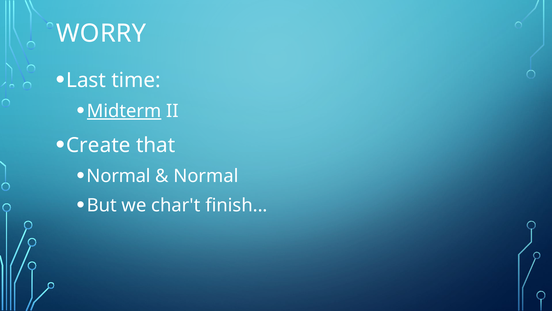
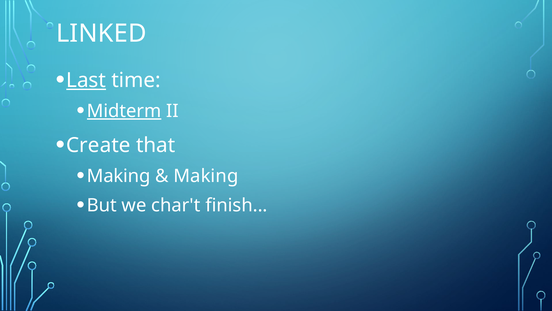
WORRY: WORRY -> LINKED (101, 34)
Last underline: none -> present (86, 80)
Normal: Normal -> Making (119, 176)
Normal: Normal -> Making (206, 176)
